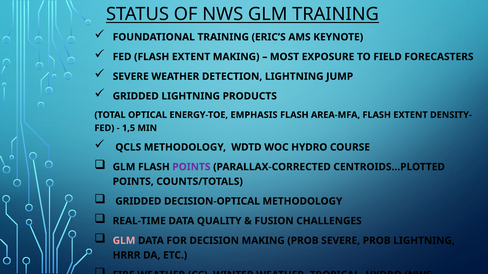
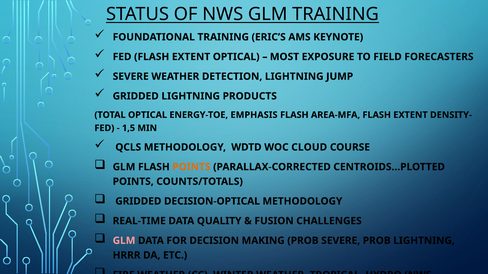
EXTENT MAKING: MAKING -> OPTICAL (236, 57)
WOC HYDRO: HYDRO -> CLOUD (309, 147)
POINTS colour: purple -> orange (191, 167)
